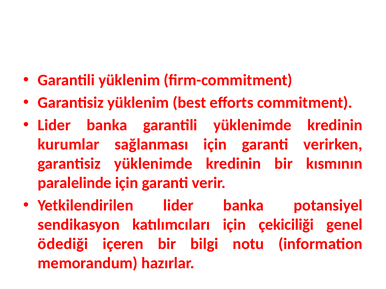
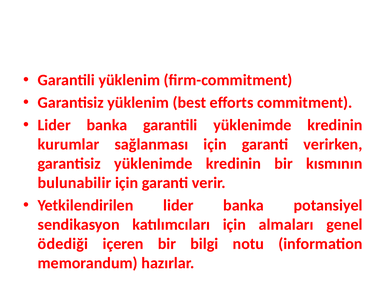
paralelinde: paralelinde -> bulunabilir (74, 183)
çekiciliği: çekiciliği -> almaları (286, 225)
